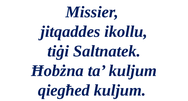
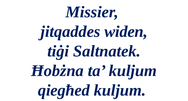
ikollu: ikollu -> widen (126, 32)
